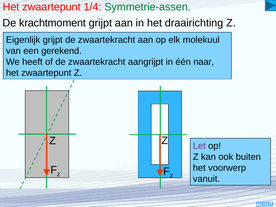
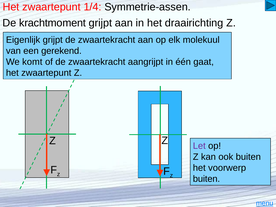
Symmetrie-assen colour: green -> black (148, 7)
heeft: heeft -> komt (32, 62)
naar: naar -> gaat (204, 62)
vanuit: vanuit -> buiten (206, 179)
